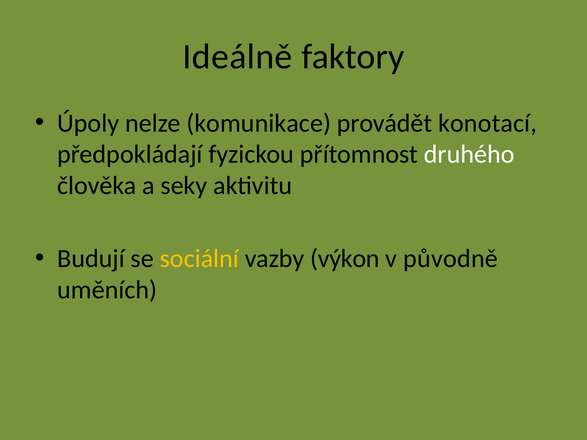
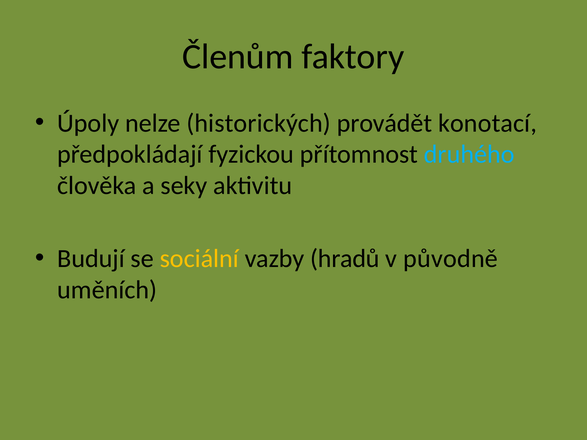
Ideálně: Ideálně -> Členům (238, 57)
komunikace: komunikace -> historických (259, 123)
druhého colour: white -> light blue (469, 154)
výkon: výkon -> hradů (345, 259)
